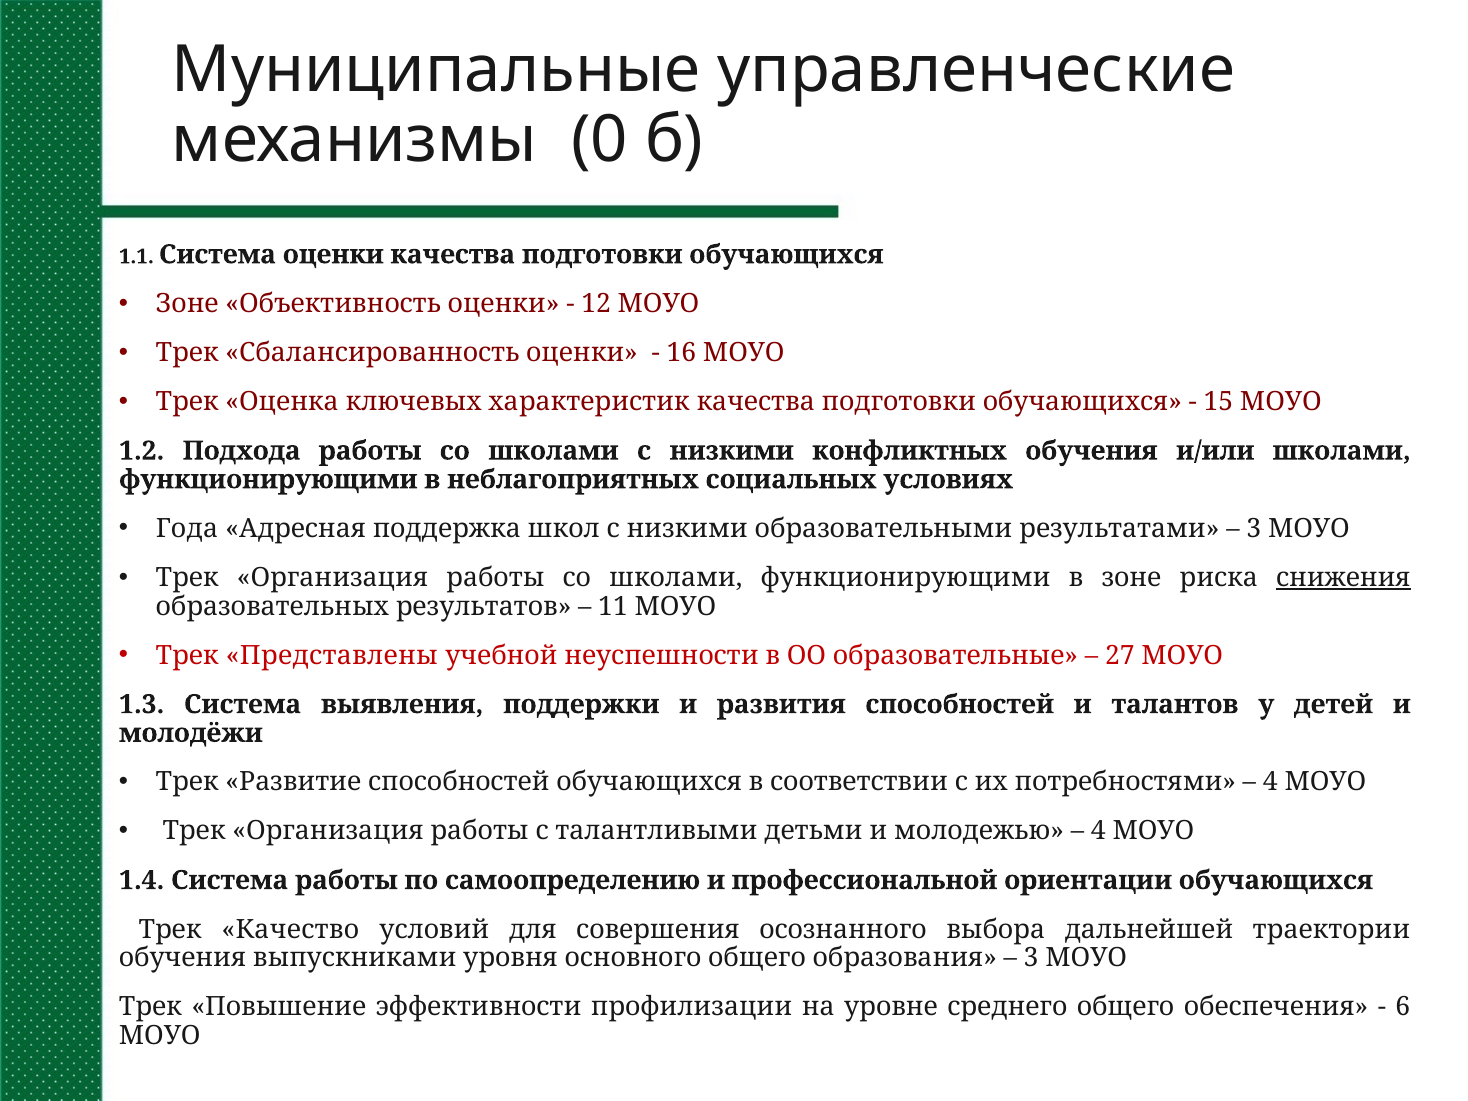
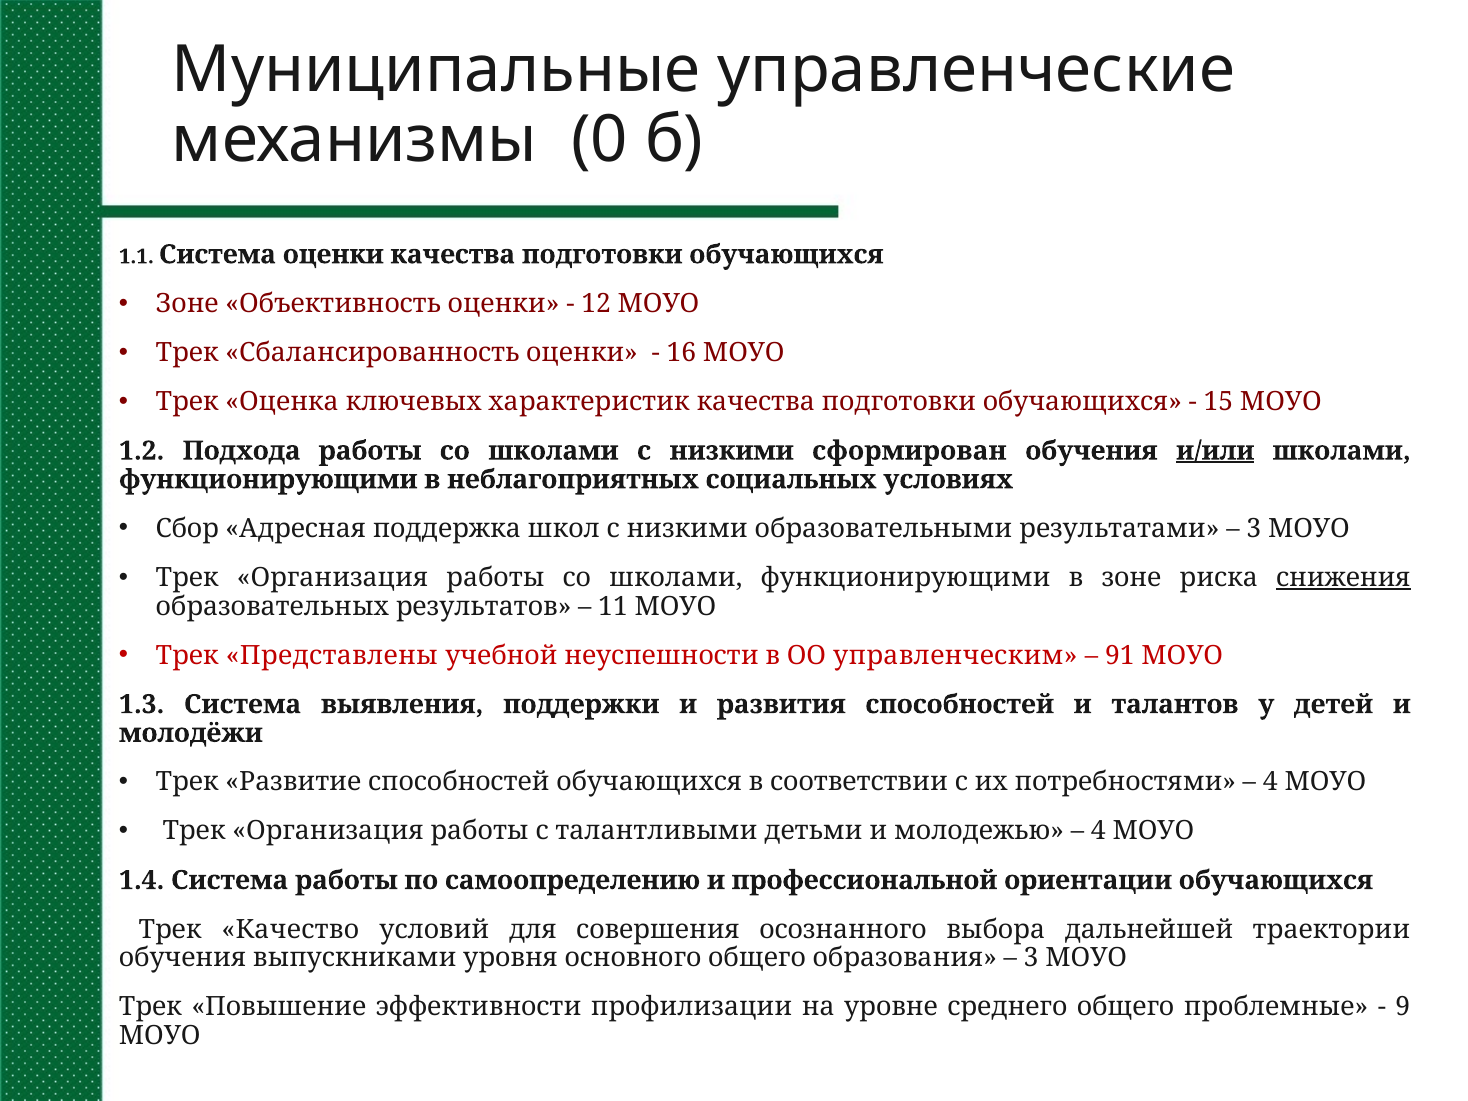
конфликтных: конфликтных -> сформирован (909, 451)
и/или underline: none -> present (1215, 451)
Года: Года -> Сбор (187, 529)
образовательные: образовательные -> управленческим (955, 655)
27: 27 -> 91 (1120, 655)
обеспечения: обеспечения -> проблемные (1276, 1007)
6: 6 -> 9 (1403, 1007)
